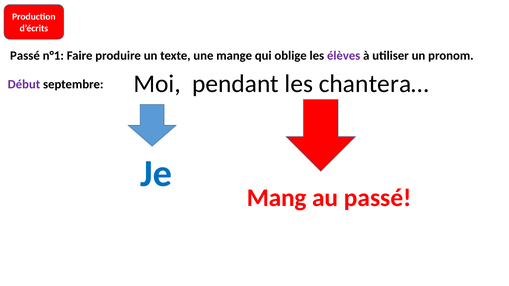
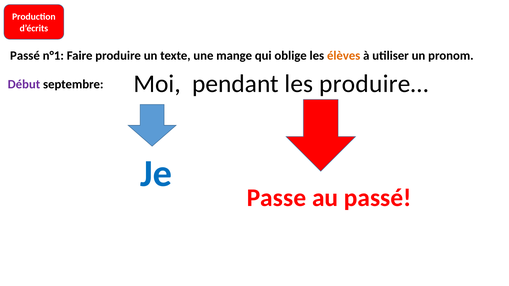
élèves colour: purple -> orange (344, 56)
chantera…: chantera… -> produire… (374, 84)
Mang: Mang -> Passe (276, 198)
